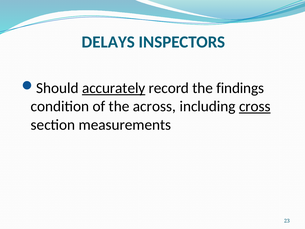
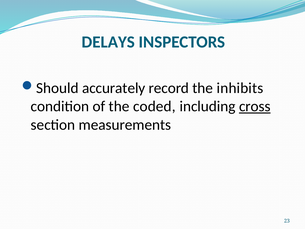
accurately underline: present -> none (114, 88)
findings: findings -> inhibits (240, 88)
across: across -> coded (154, 106)
